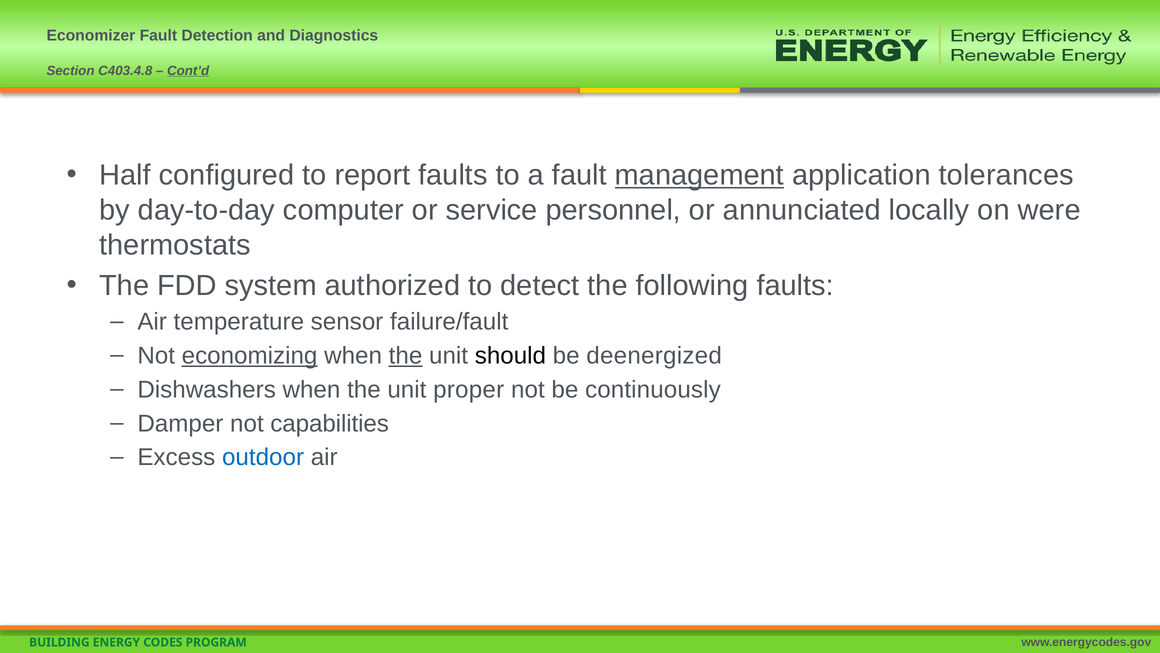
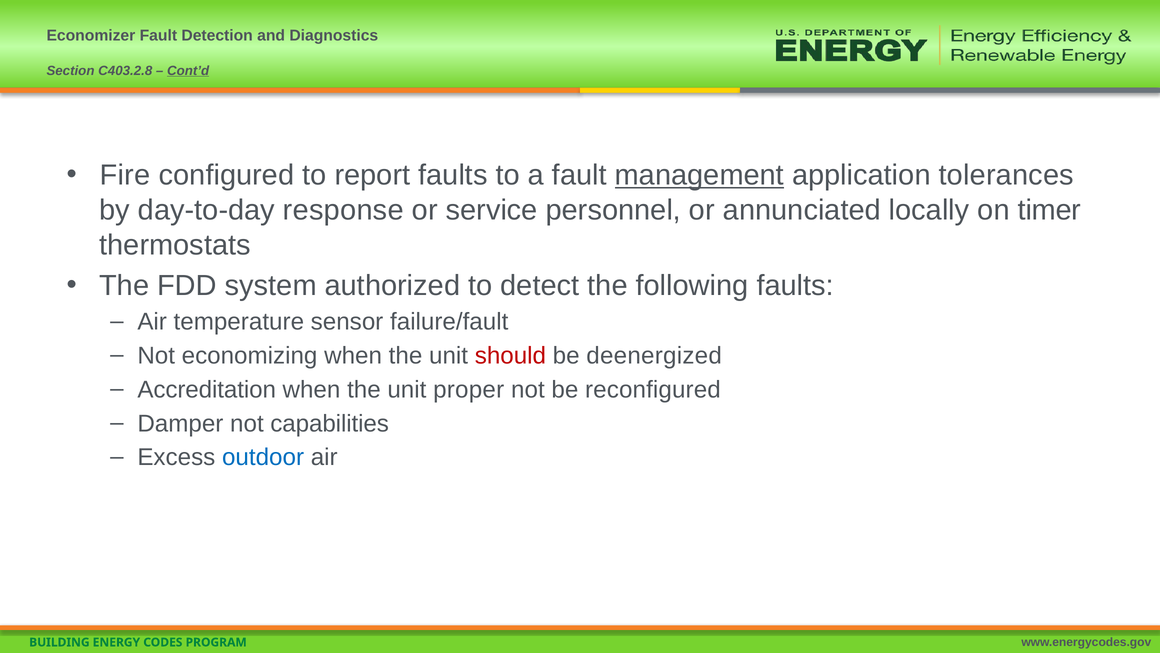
C403.4.8: C403.4.8 -> C403.2.8 (125, 71)
Half: Half -> Fire (125, 175)
computer: computer -> response (343, 210)
were: were -> timer (1049, 210)
economizing underline: present -> none (250, 356)
the underline: present -> none (406, 356)
should colour: black -> red (510, 356)
Dishwashers: Dishwashers -> Accreditation (207, 389)
continuously: continuously -> reconfigured (653, 389)
